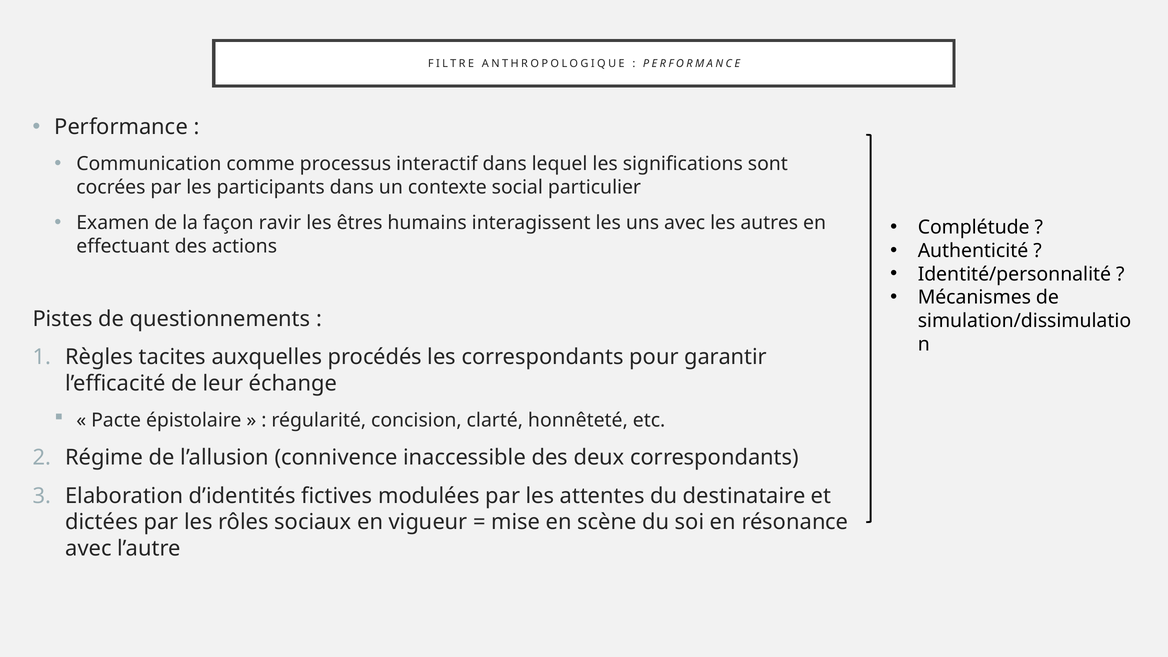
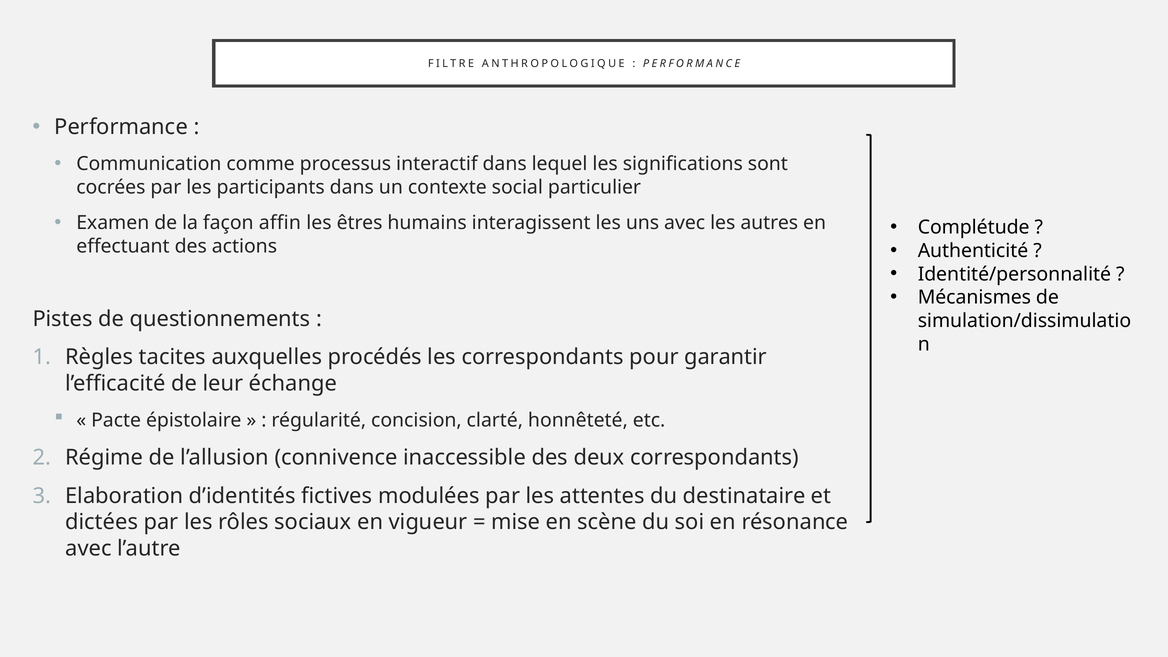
ravir: ravir -> affin (280, 223)
